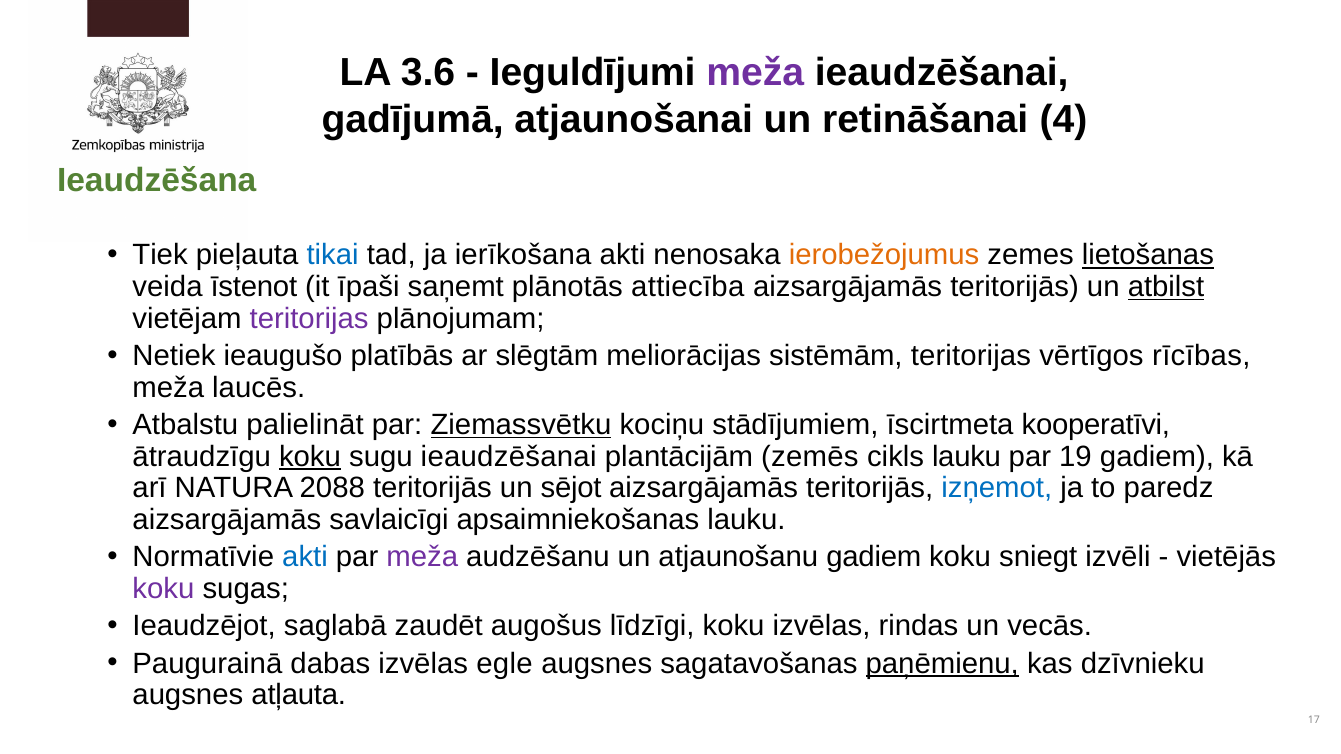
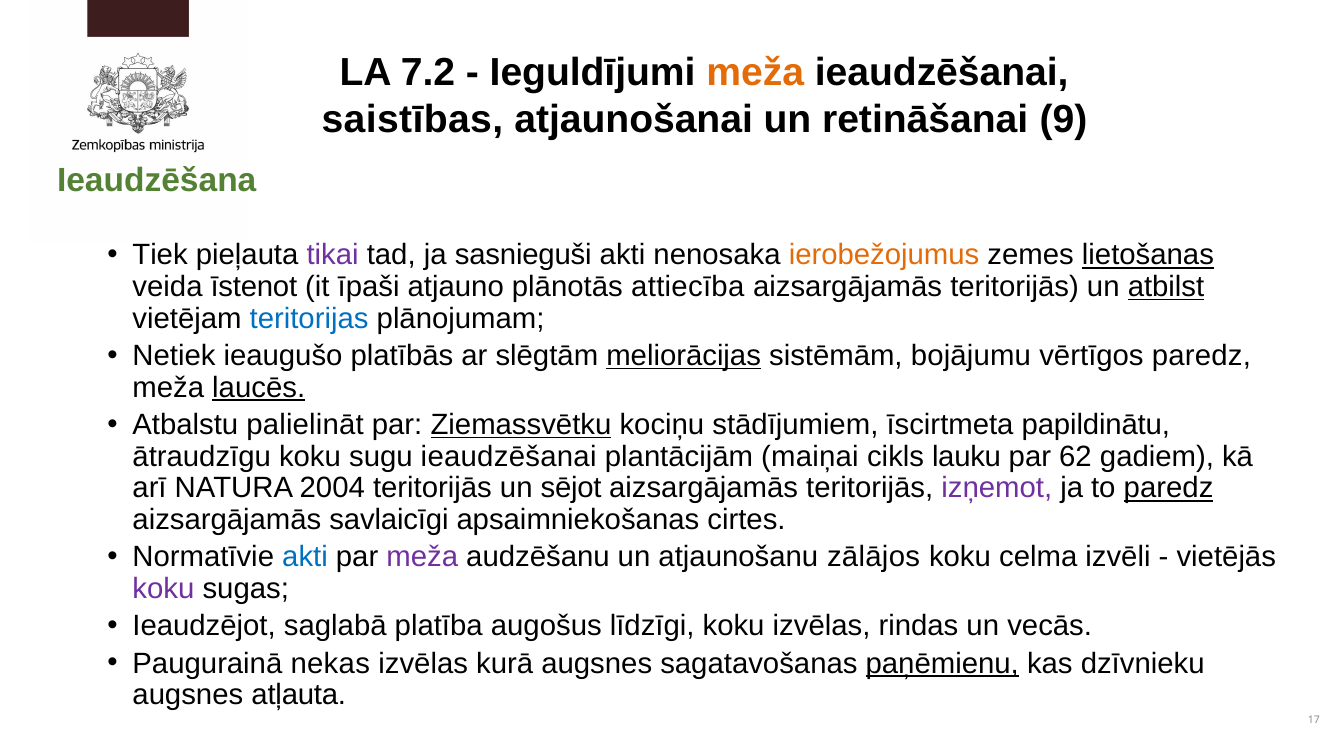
3.6: 3.6 -> 7.2 (428, 73)
meža colour: purple -> orange (755, 73)
gadījumā: gadījumā -> saistības (412, 120)
4: 4 -> 9 (1064, 120)
tikai colour: blue -> purple (333, 255)
ierīkošana: ierīkošana -> sasnieguši (523, 255)
saņemt: saņemt -> atjauno (456, 287)
teritorijas colour: purple -> blue (309, 319)
meliorācijas underline: none -> present (684, 356)
sistēmām teritorijas: teritorijas -> bojājumu (971, 356)
vērtīgos rīcības: rīcības -> paredz (1201, 356)
laucēs underline: none -> present (259, 388)
kooperatīvi: kooperatīvi -> papildinātu (1096, 425)
koku underline: present -> none (310, 457)
zemēs: zemēs -> maiņai (810, 457)
19: 19 -> 62 (1076, 457)
2088: 2088 -> 2004 (332, 488)
izņemot colour: blue -> purple (997, 488)
paredz underline: none -> present (1169, 488)
apsaimniekošanas lauku: lauku -> cirtes (746, 520)
atjaunošanu gadiem: gadiem -> zālājos (874, 557)
sniegt: sniegt -> celma (1038, 557)
zaudēt: zaudēt -> platība (439, 626)
dabas: dabas -> nekas (330, 664)
egle: egle -> kurā (505, 664)
